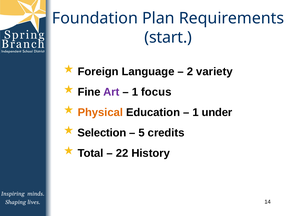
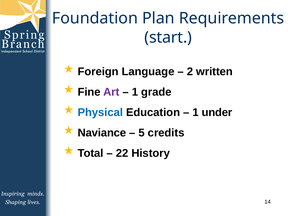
variety: variety -> written (214, 72)
focus: focus -> grade (156, 92)
Physical colour: orange -> blue (100, 112)
Selection: Selection -> Naviance (102, 133)
